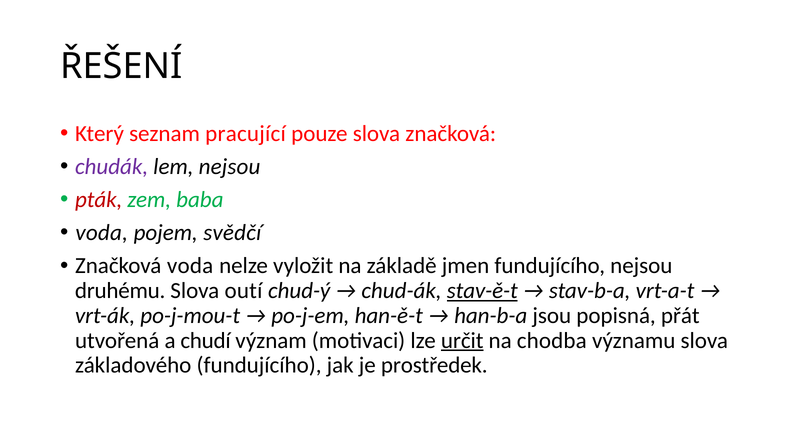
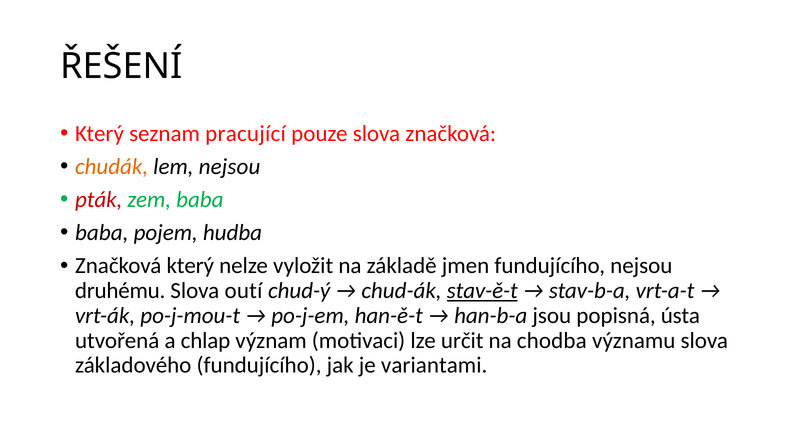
chudák colour: purple -> orange (112, 167)
voda: voda -> baba (102, 233)
svědčí: svědčí -> hudba (232, 233)
Značková voda: voda -> který (190, 266)
přát: přát -> ústa (680, 316)
chudí: chudí -> chlap (206, 341)
určit underline: present -> none (462, 341)
prostředek: prostředek -> variantami (434, 366)
